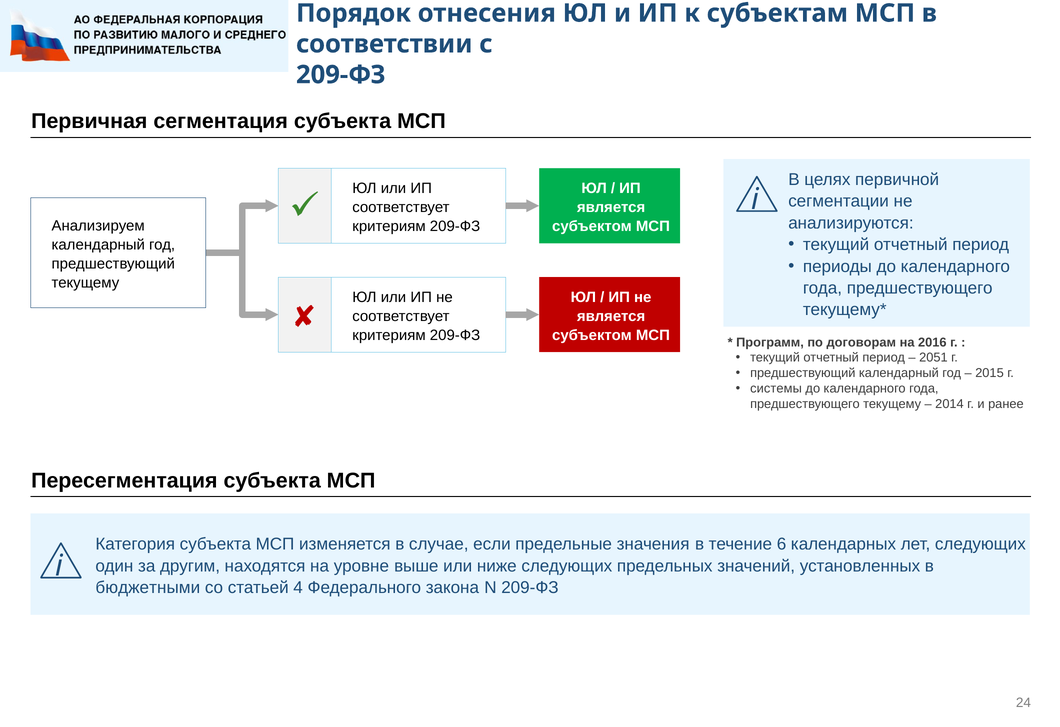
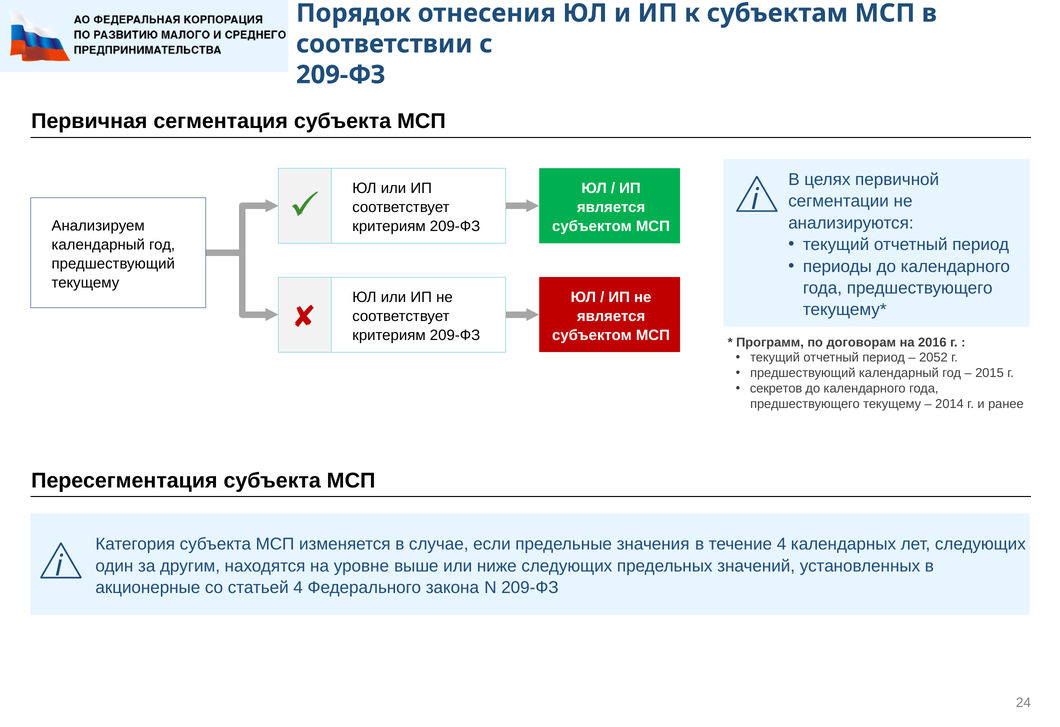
2051: 2051 -> 2052 (933, 358)
системы: системы -> секретов (776, 388)
течение 6: 6 -> 4 (782, 544)
бюджетными: бюджетными -> акционерные (148, 588)
